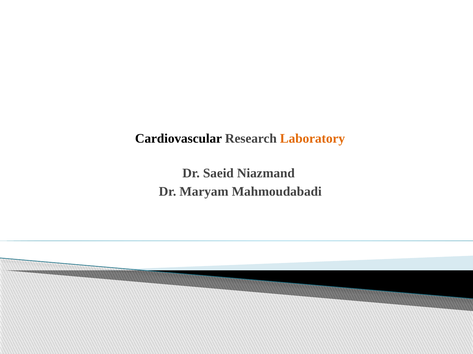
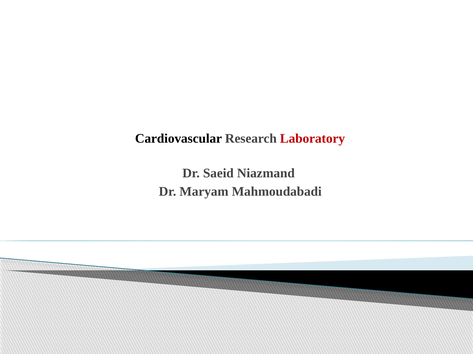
Laboratory colour: orange -> red (313, 139)
